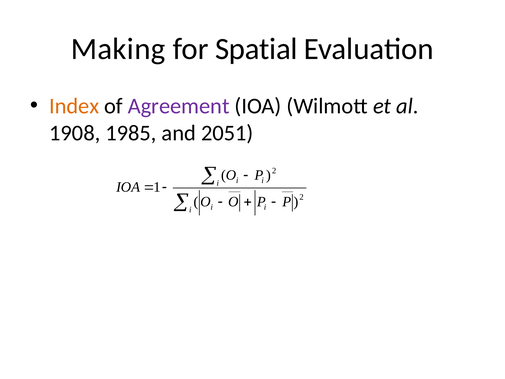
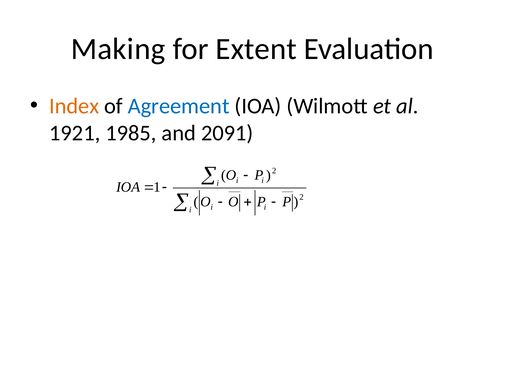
Spatial: Spatial -> Extent (256, 49)
Agreement colour: purple -> blue (179, 106)
1908: 1908 -> 1921 (75, 133)
2051: 2051 -> 2091 (227, 133)
